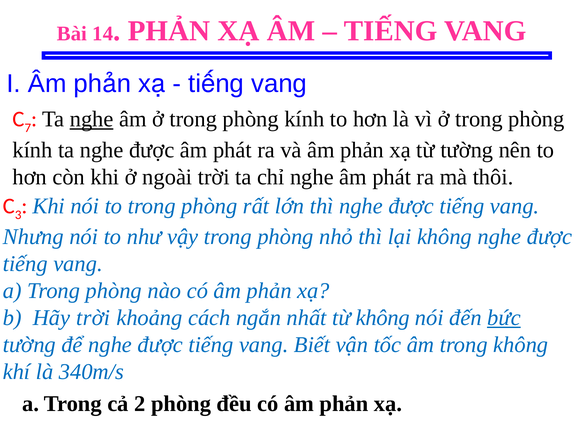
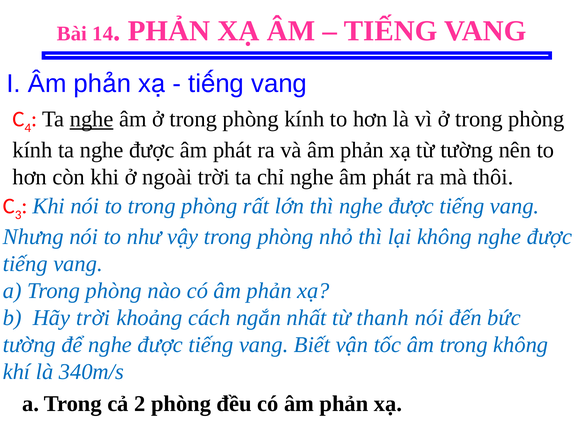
7: 7 -> 4 (28, 128)
từ không: không -> thanh (383, 318)
bức underline: present -> none (504, 318)
